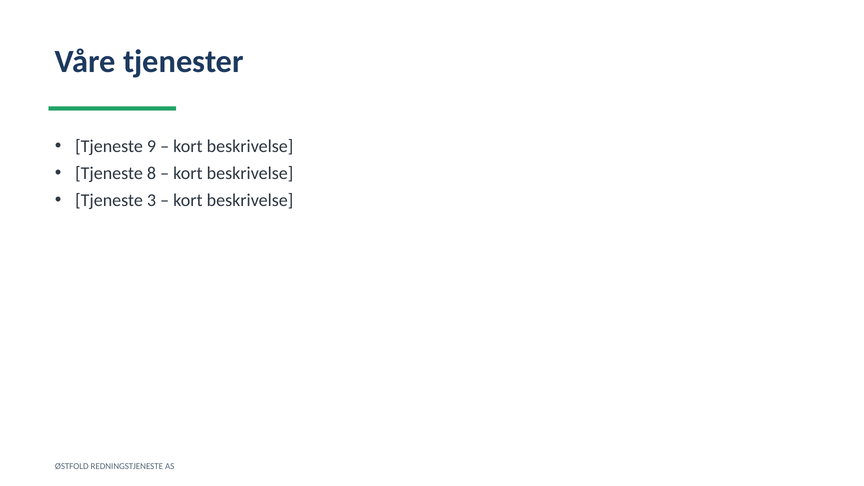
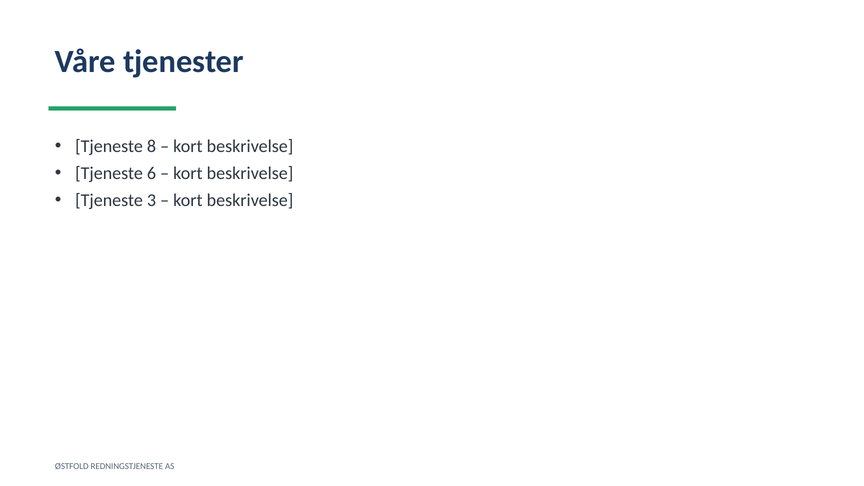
9: 9 -> 8 (151, 146)
8: 8 -> 6 (151, 173)
